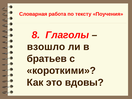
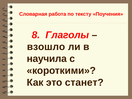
братьев: братьев -> научила (47, 59)
вдовы: вдовы -> станет (84, 82)
